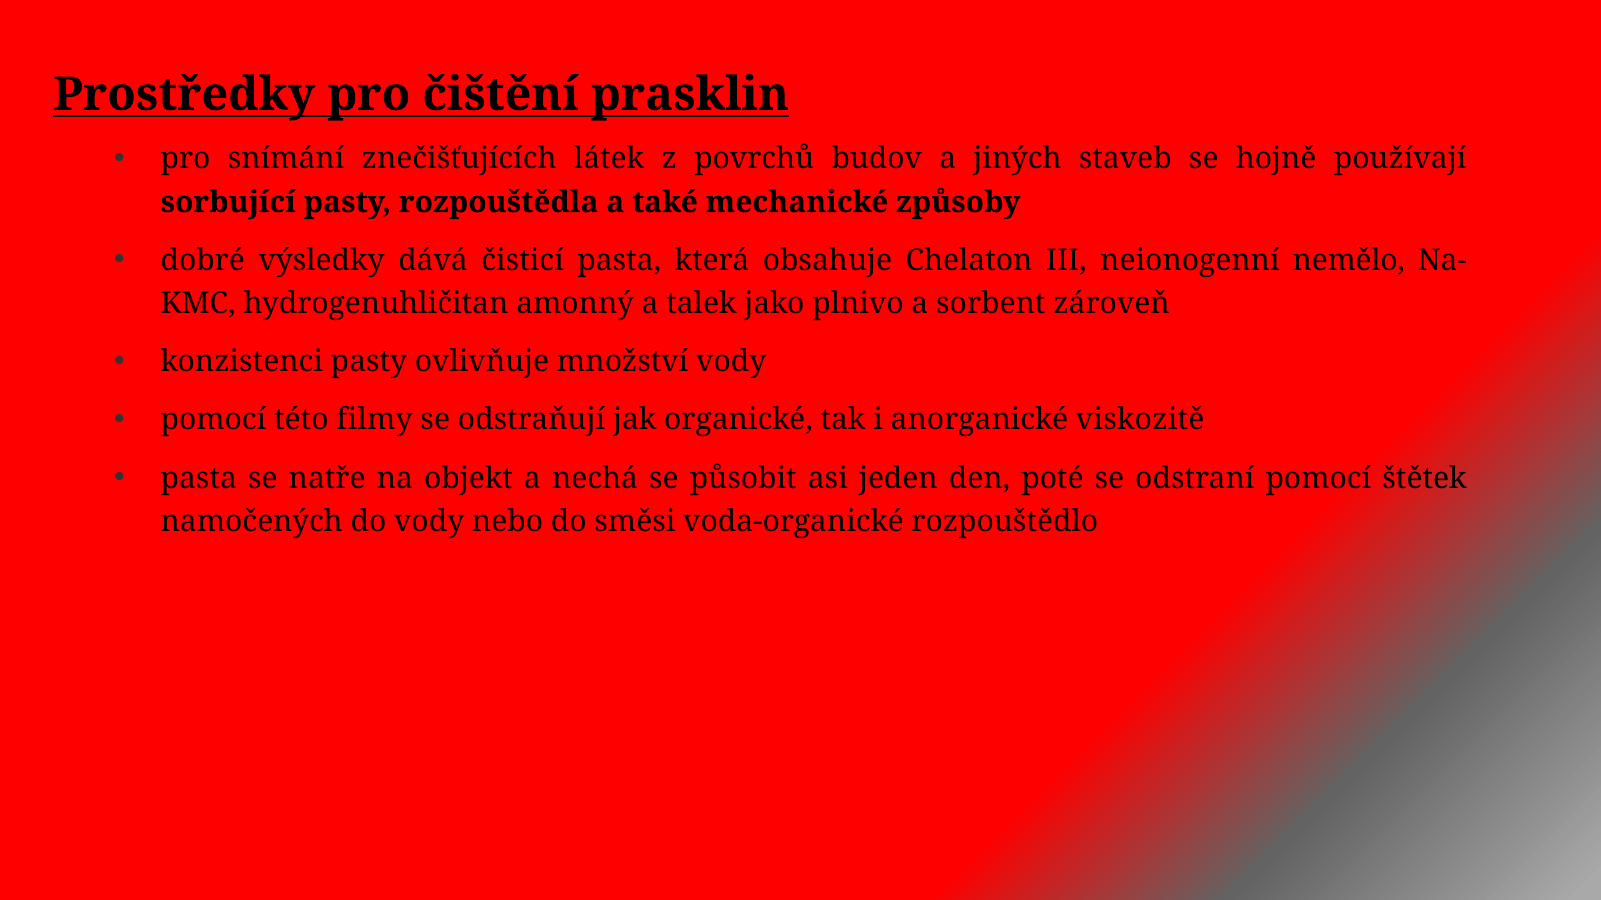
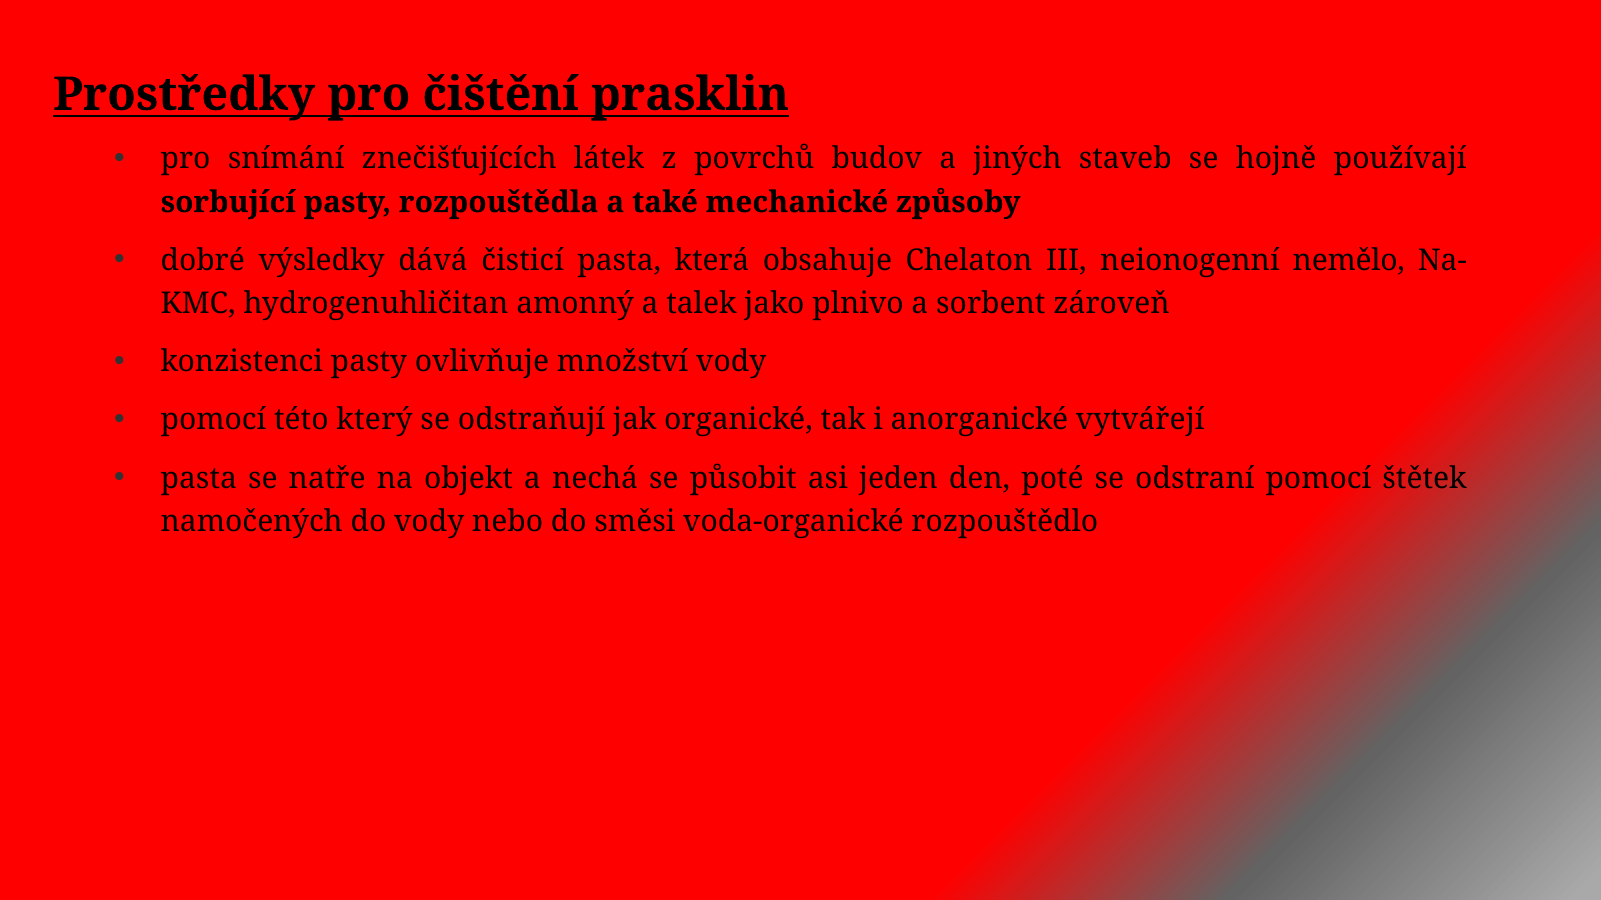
filmy: filmy -> který (375, 420)
viskozitě: viskozitě -> vytvářejí (1140, 420)
